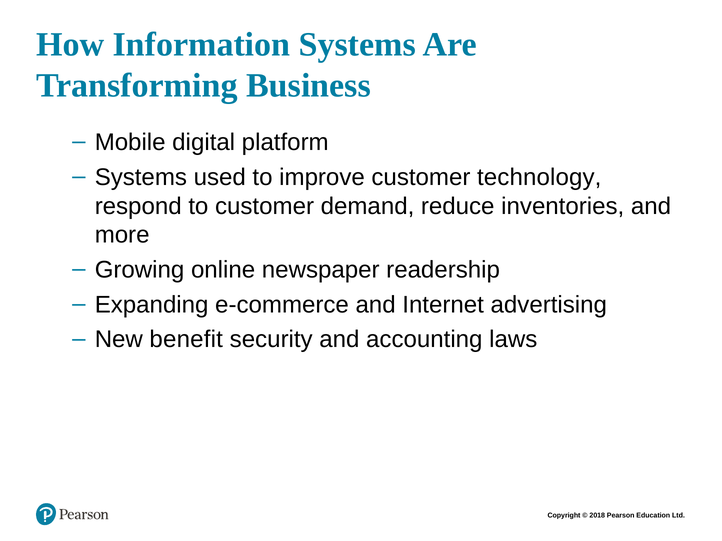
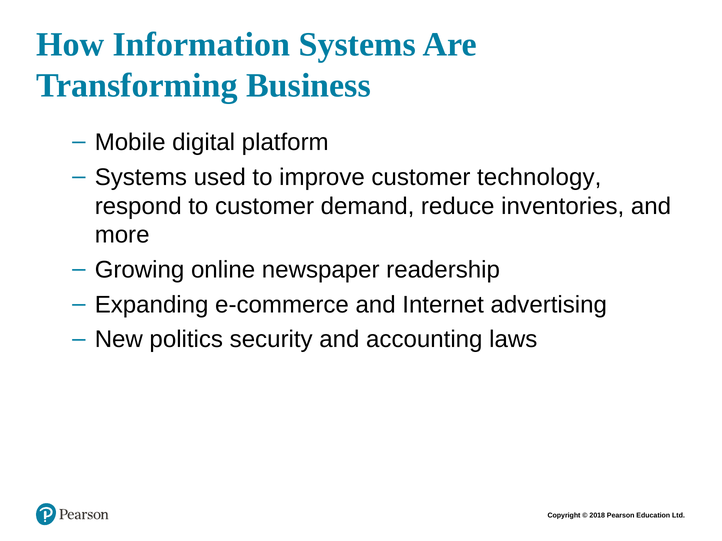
benefit: benefit -> politics (186, 340)
